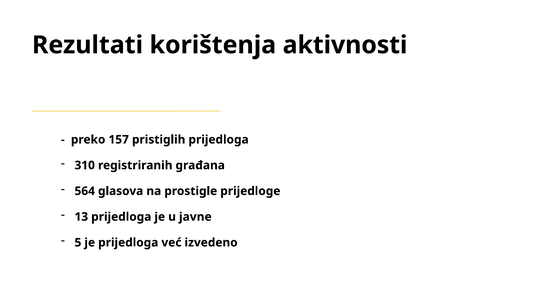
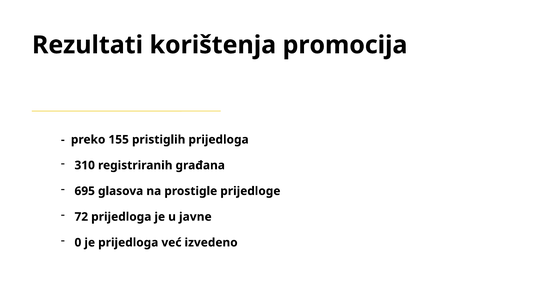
aktivnosti: aktivnosti -> promocija (345, 45)
157: 157 -> 155 (119, 139)
564: 564 -> 695 (85, 191)
13: 13 -> 72 (81, 217)
5: 5 -> 0 (78, 242)
